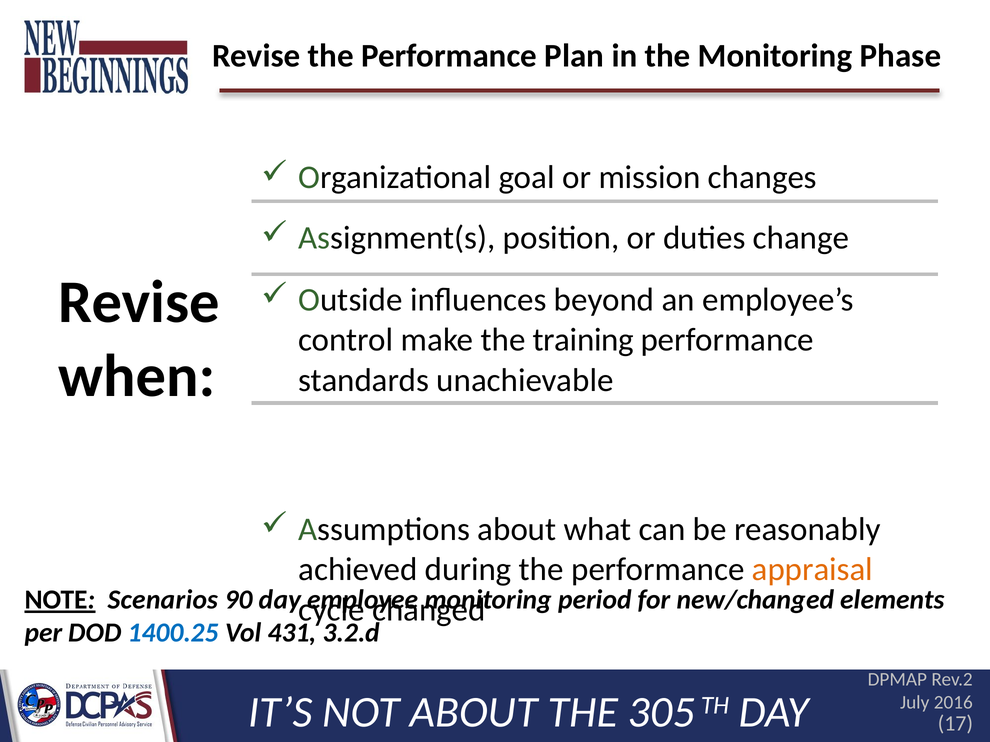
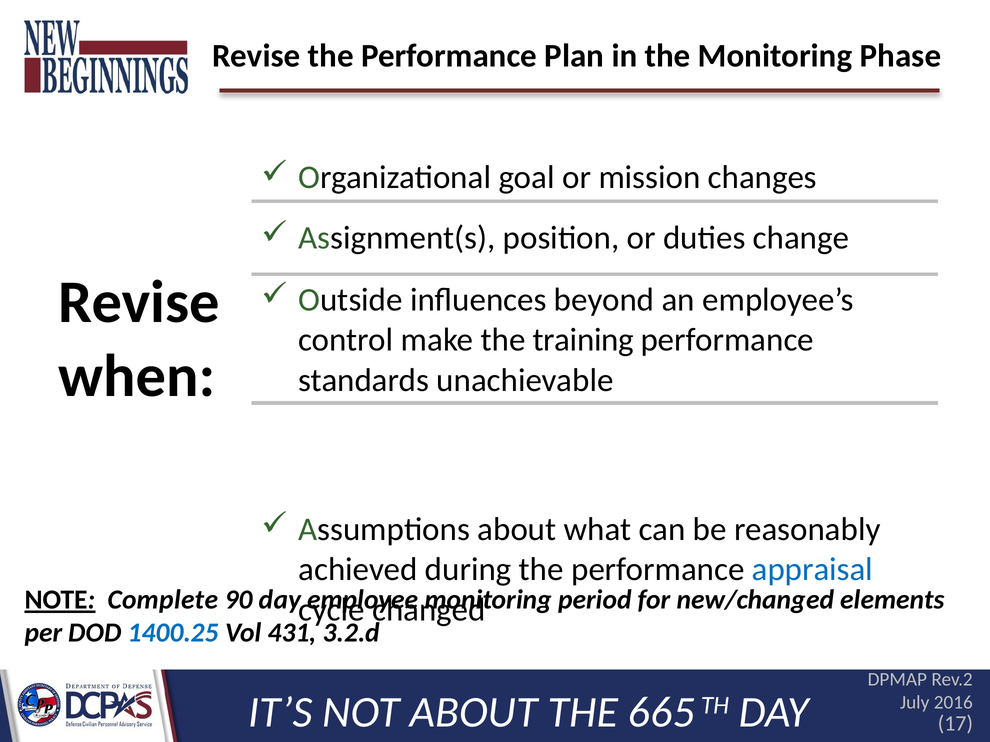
appraisal colour: orange -> blue (812, 570)
Scenarios: Scenarios -> Complete (163, 600)
305: 305 -> 665 (661, 713)
